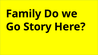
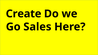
Family: Family -> Create (24, 14)
Story: Story -> Sales (37, 27)
